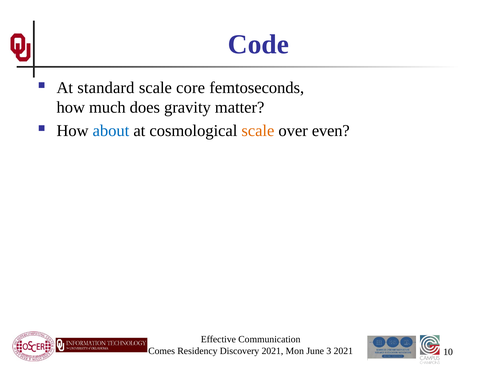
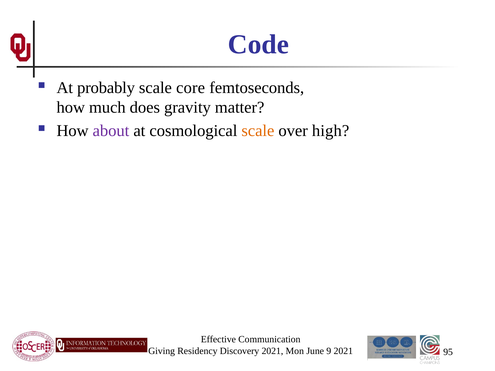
standard: standard -> probably (106, 88)
about colour: blue -> purple (111, 131)
even: even -> high (331, 131)
Comes: Comes -> Giving (162, 351)
3: 3 -> 9 (329, 351)
10: 10 -> 95 (448, 352)
